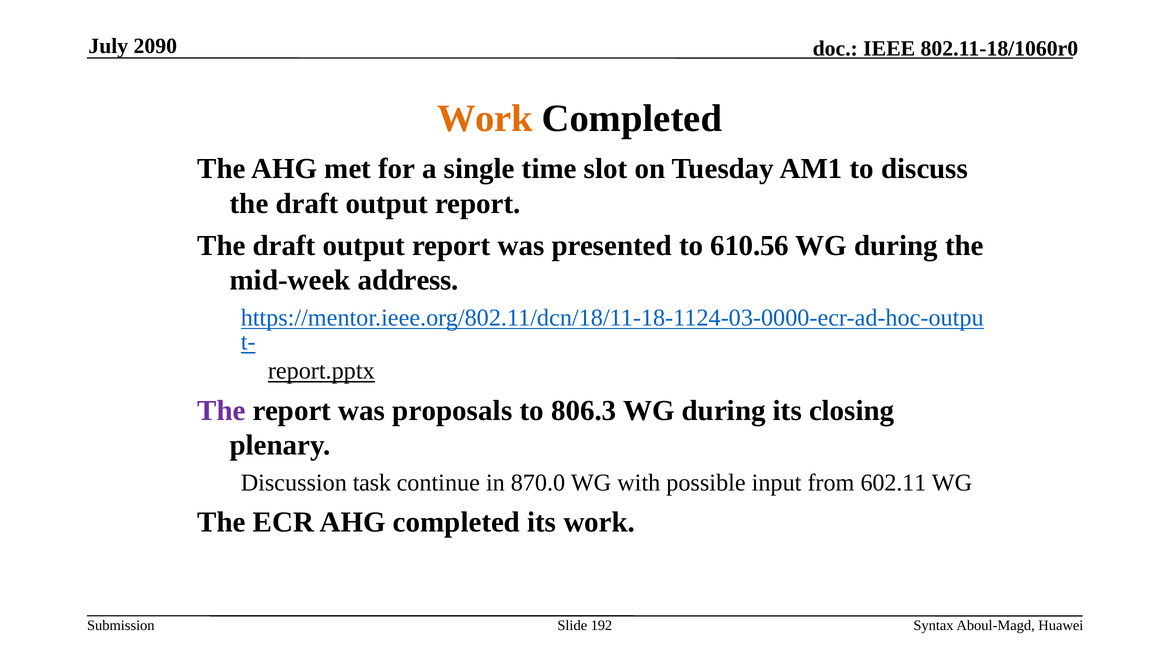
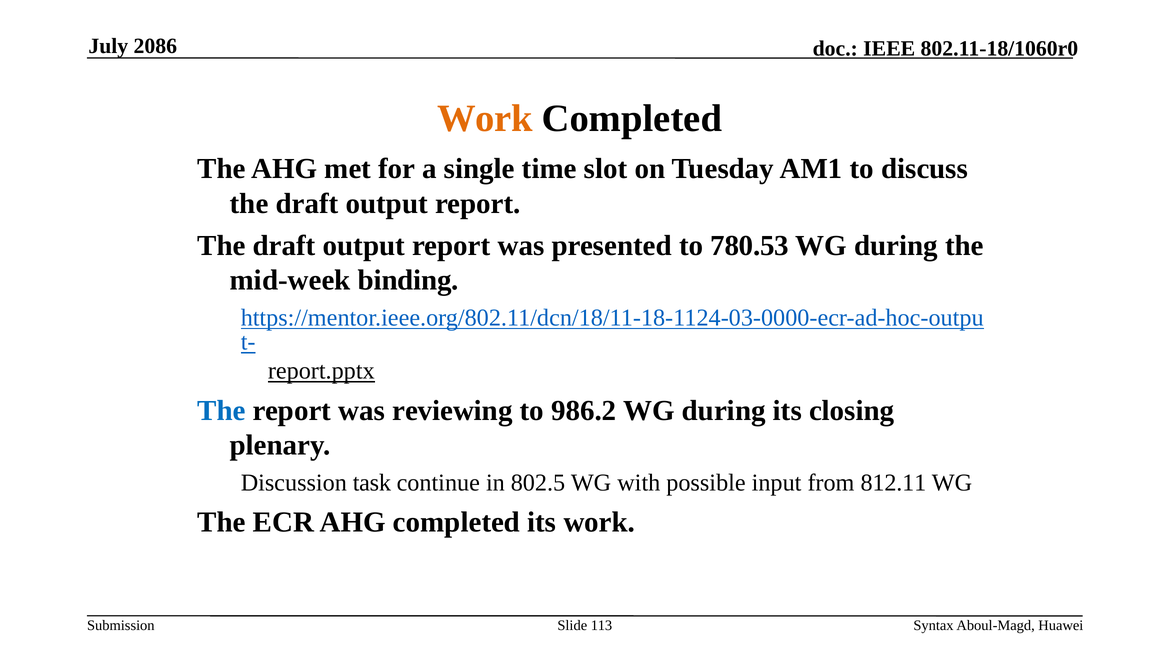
2090: 2090 -> 2086 (155, 46)
610.56: 610.56 -> 780.53 (750, 246)
address: address -> binding (408, 280)
The colour: purple -> blue (221, 411)
proposals: proposals -> reviewing (452, 411)
806.3: 806.3 -> 986.2 (584, 411)
870.0: 870.0 -> 802.5 (538, 483)
602.11: 602.11 -> 812.11 (893, 483)
192: 192 -> 113 (601, 626)
